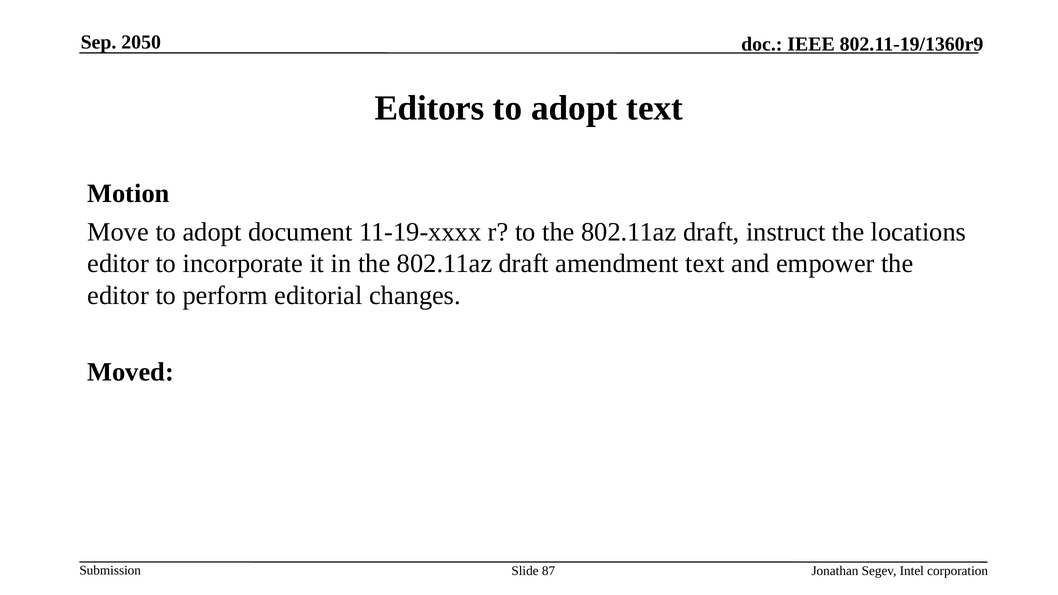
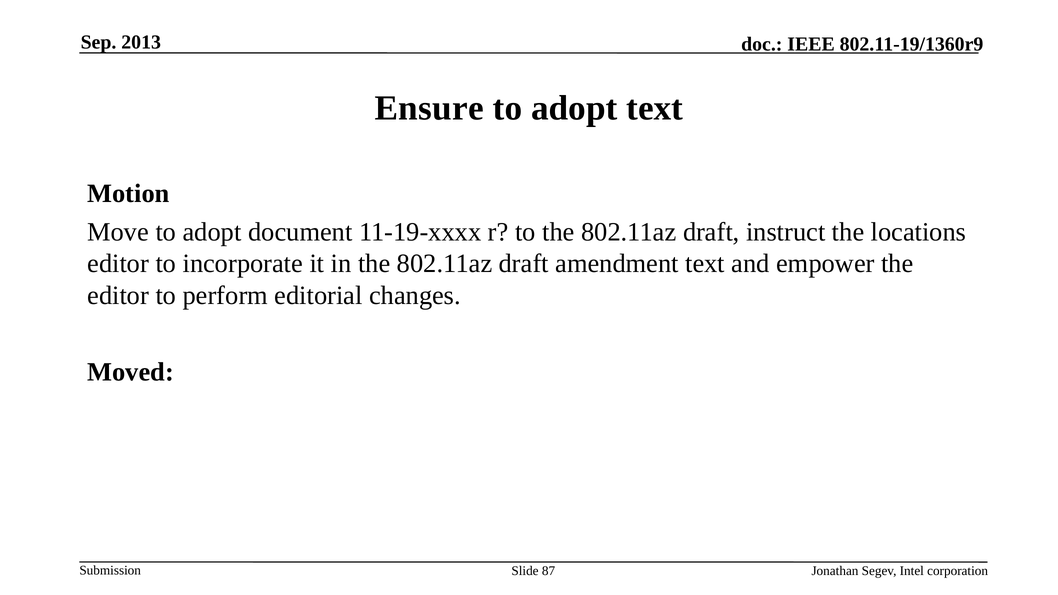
2050: 2050 -> 2013 (141, 42)
Editors: Editors -> Ensure (429, 108)
